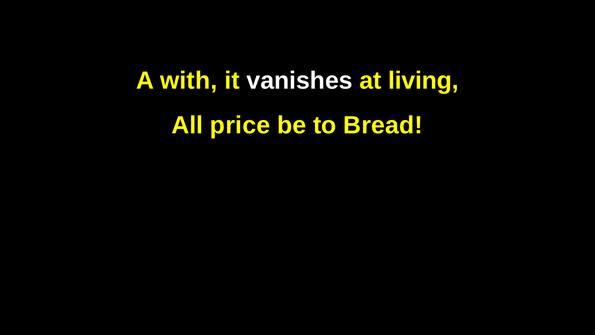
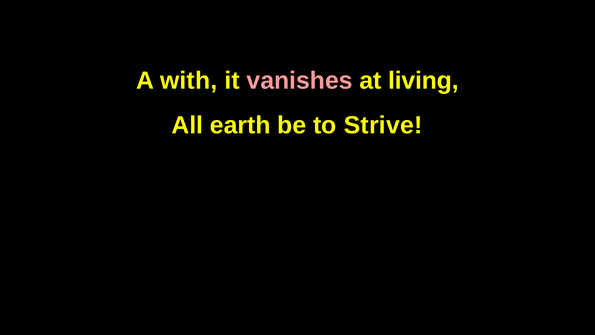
vanishes colour: white -> pink (300, 81)
price: price -> earth (240, 125)
Bread: Bread -> Strive (383, 125)
